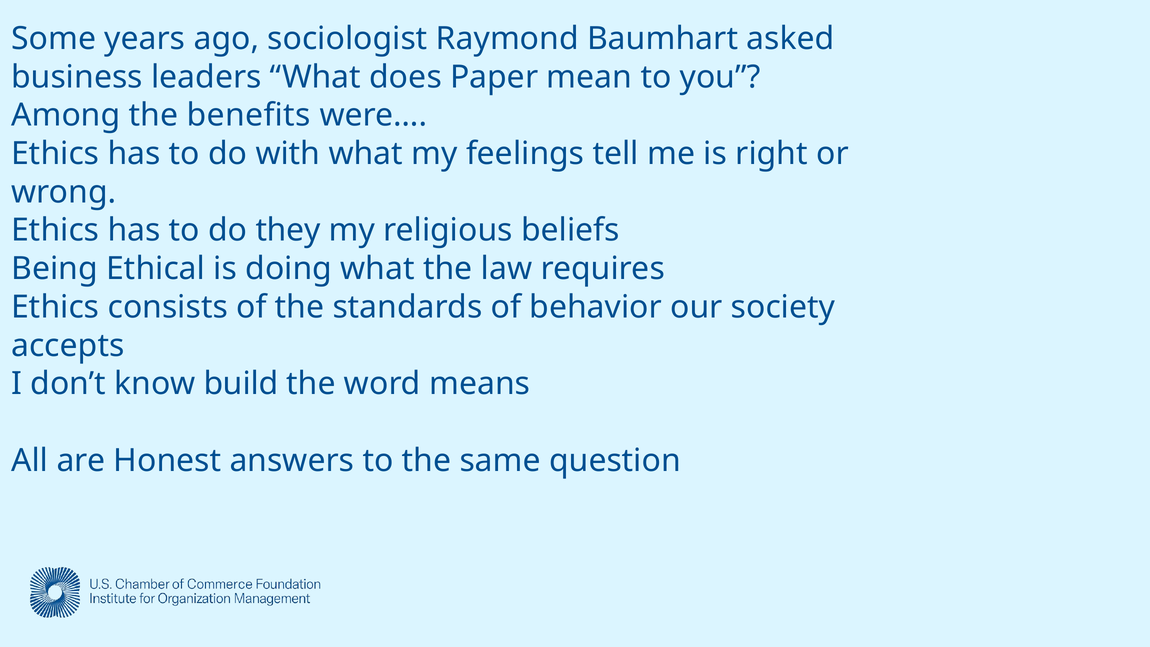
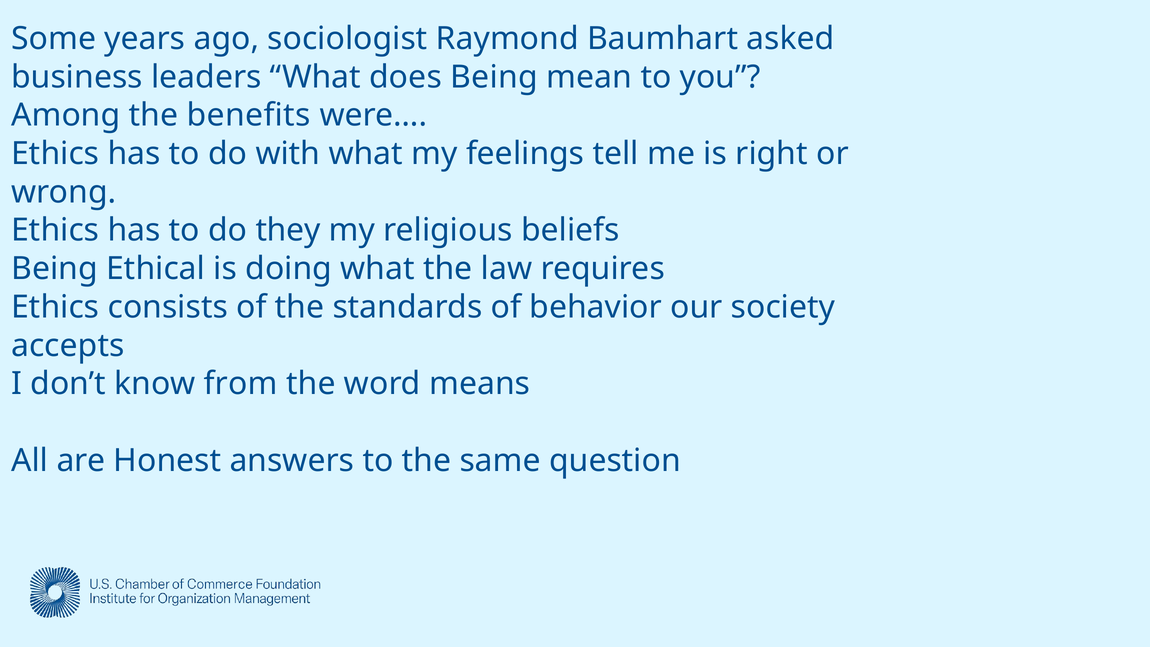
does Paper: Paper -> Being (494, 77)
build: build -> from (241, 384)
